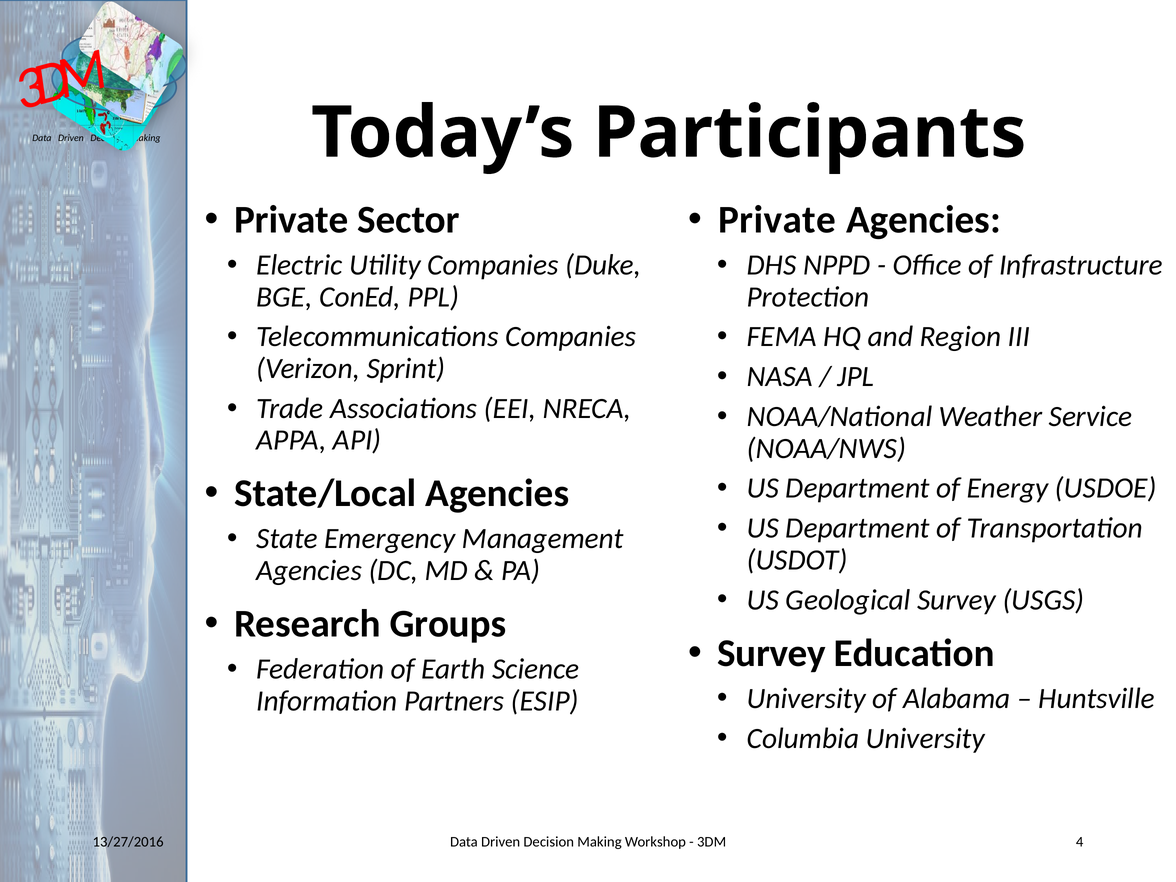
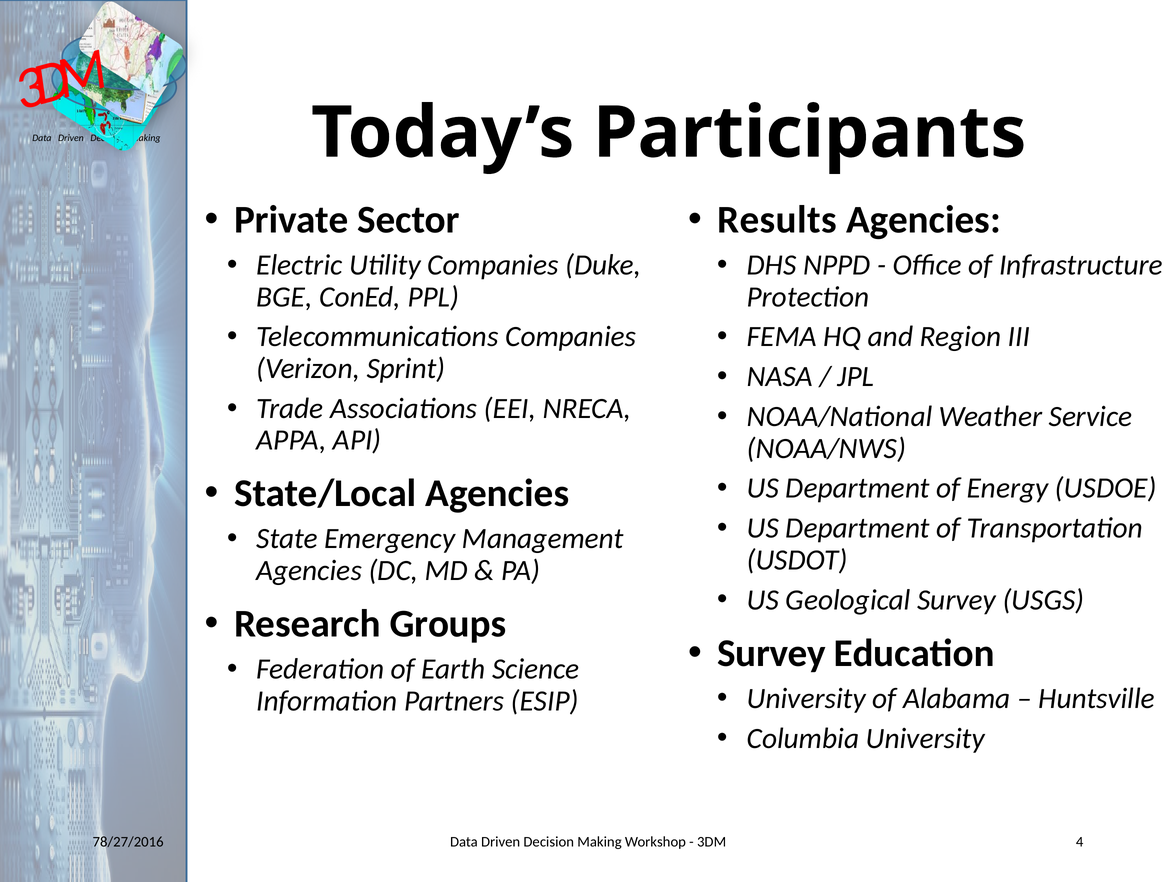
Private: Private -> Results (777, 220)
13/27/2016: 13/27/2016 -> 78/27/2016 (128, 842)
